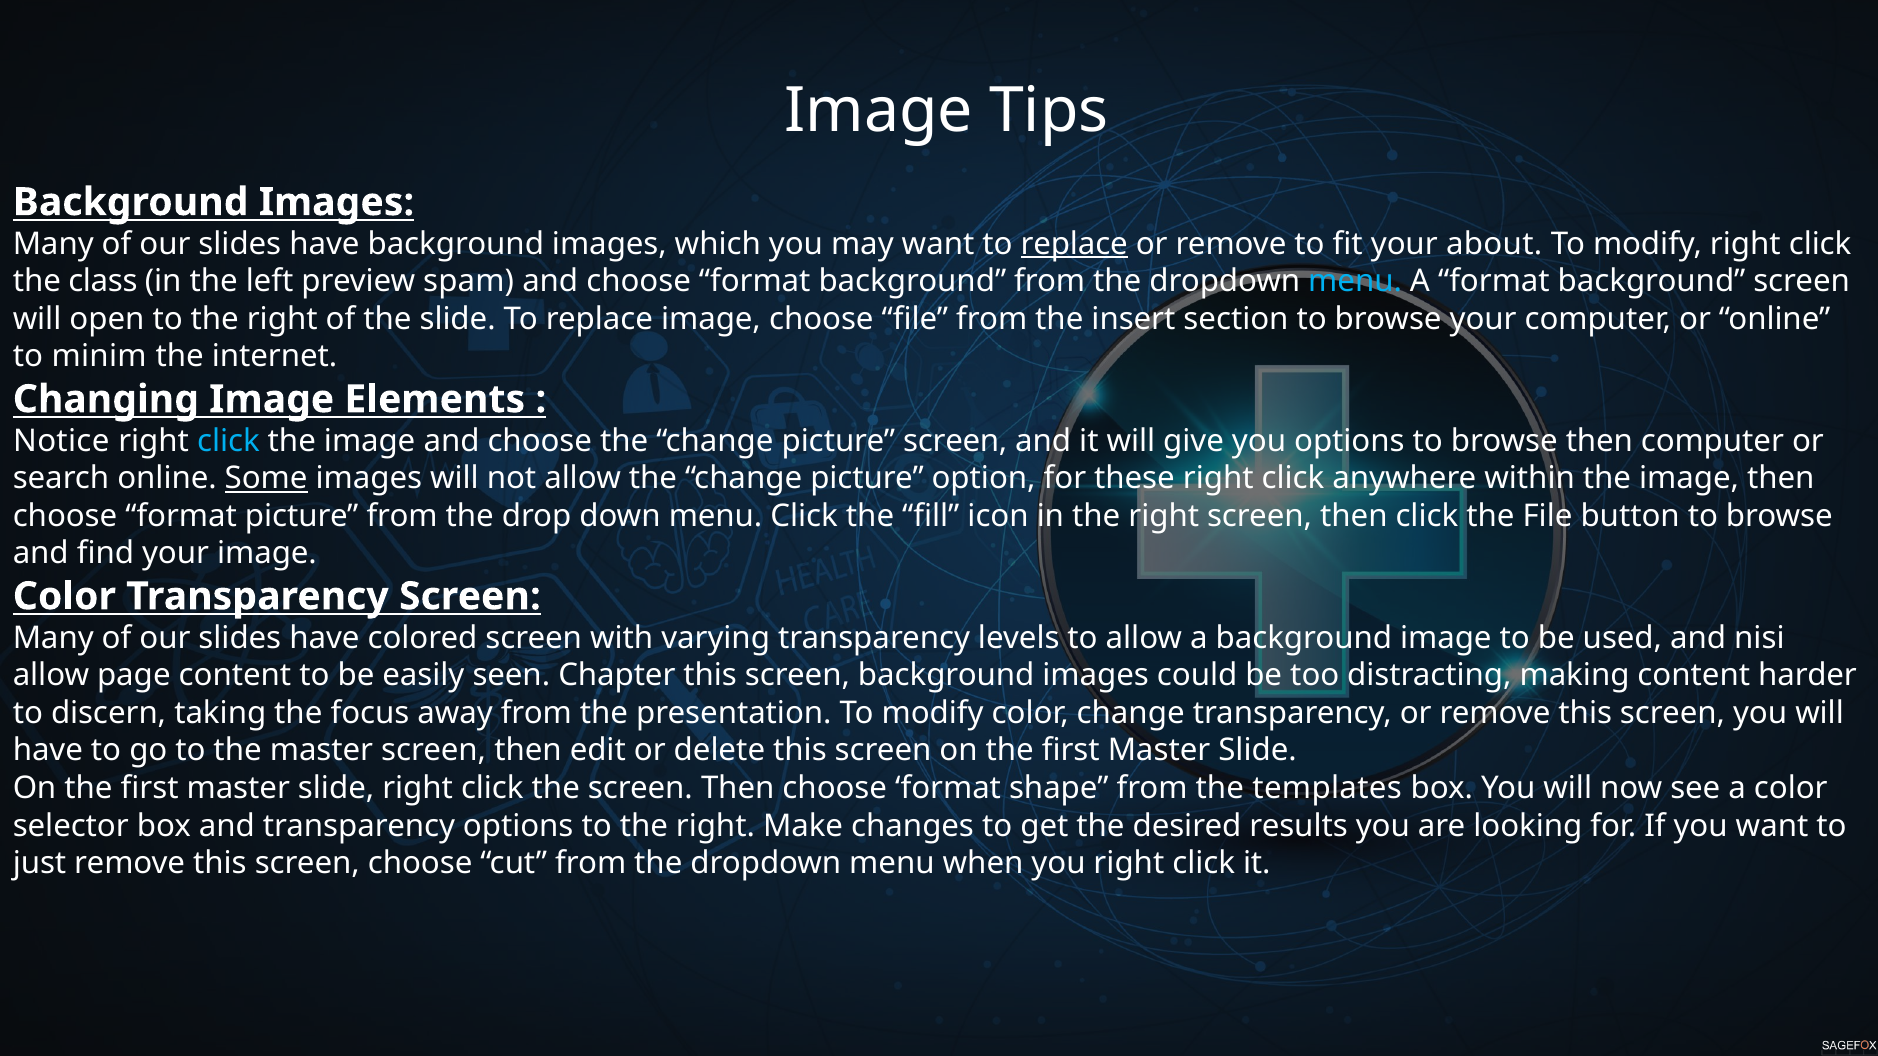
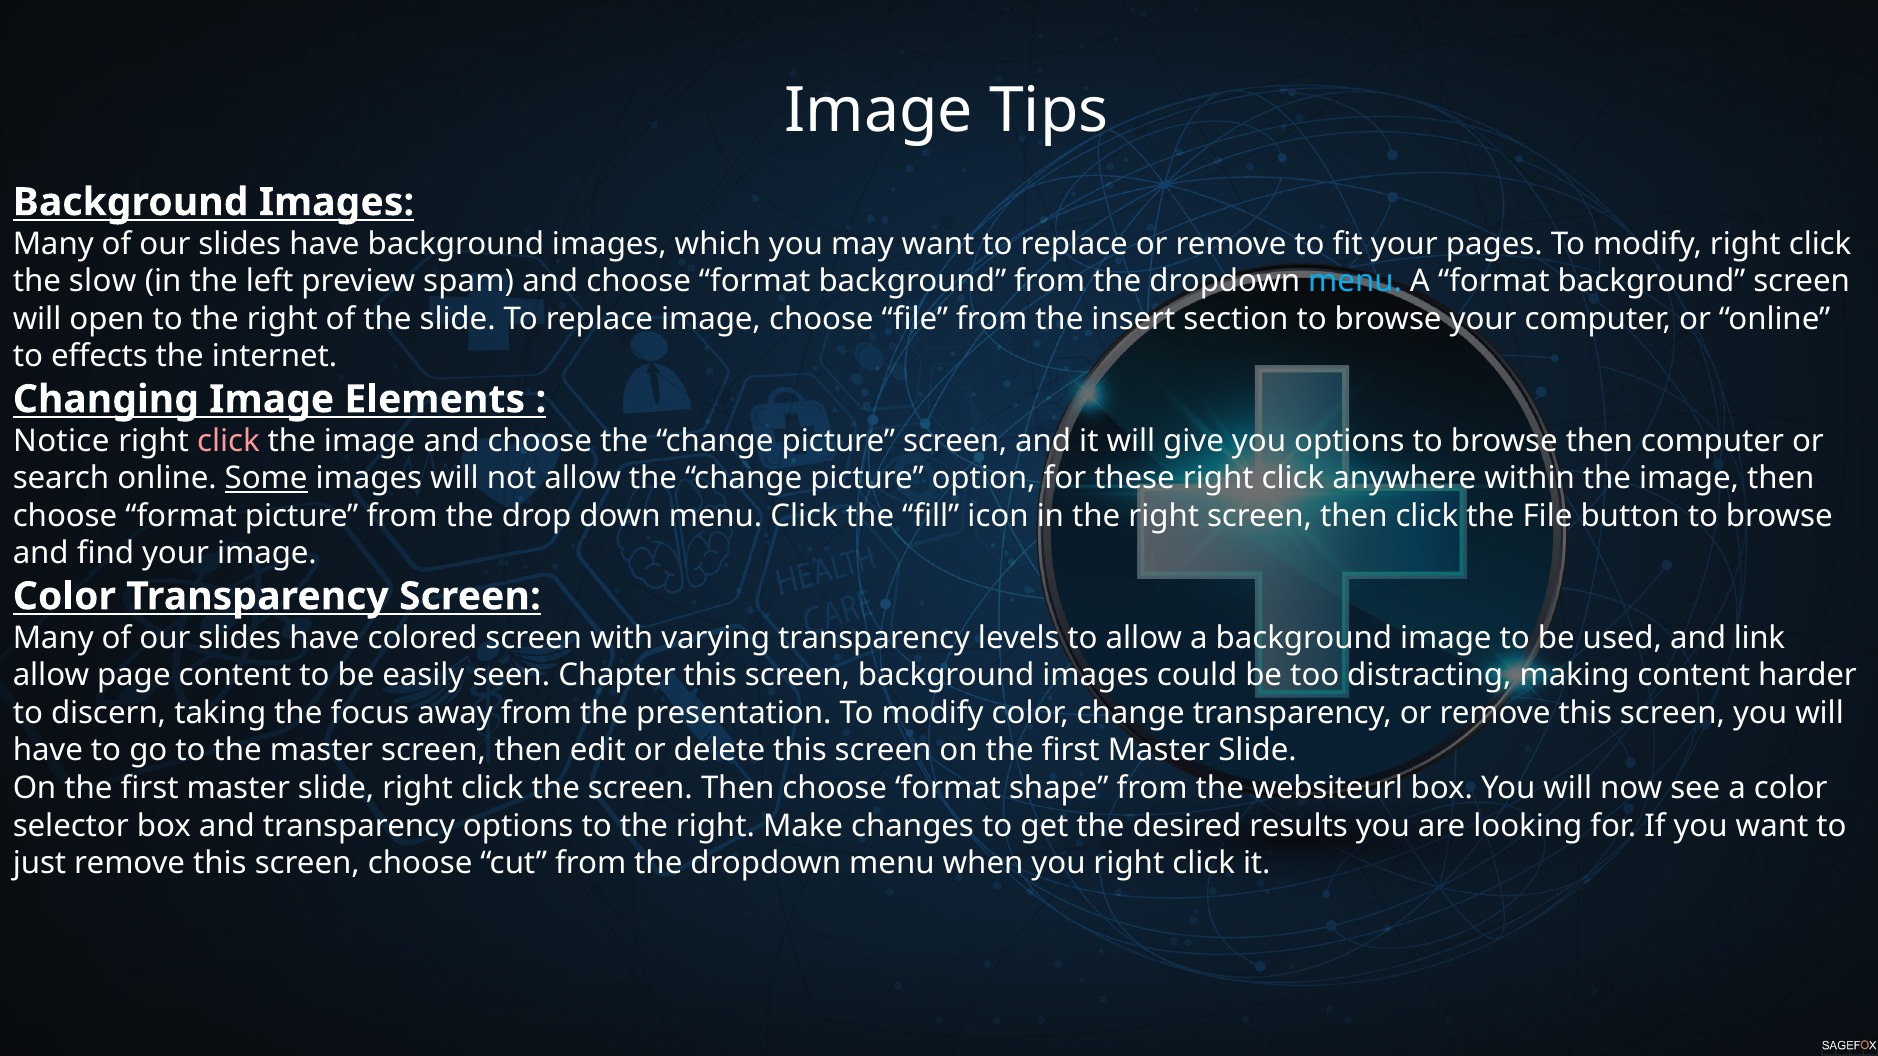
replace underline: present -> none (1074, 244)
about: about -> pages (1494, 244)
class: class -> slow (103, 282)
minim: minim -> effects (99, 357)
click colour: light blue -> pink (228, 441)
nisi: nisi -> link (1760, 638)
templates: templates -> websiteurl (1327, 788)
